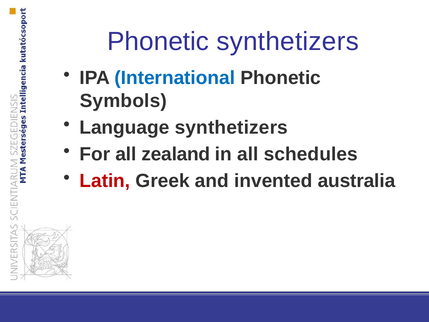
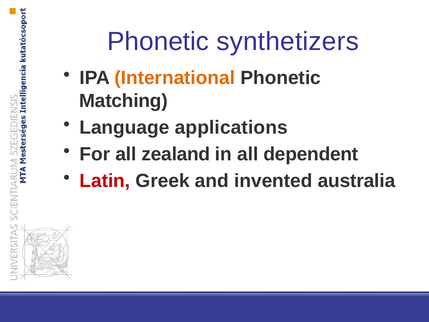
International colour: blue -> orange (175, 78)
Symbols: Symbols -> Matching (123, 101)
Language synthetizers: synthetizers -> applications (231, 127)
schedules: schedules -> dependent (311, 154)
